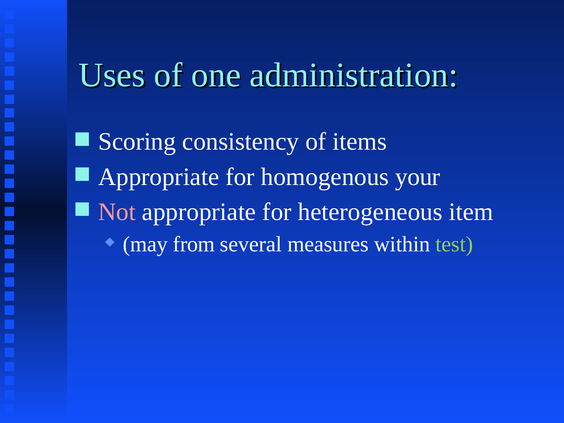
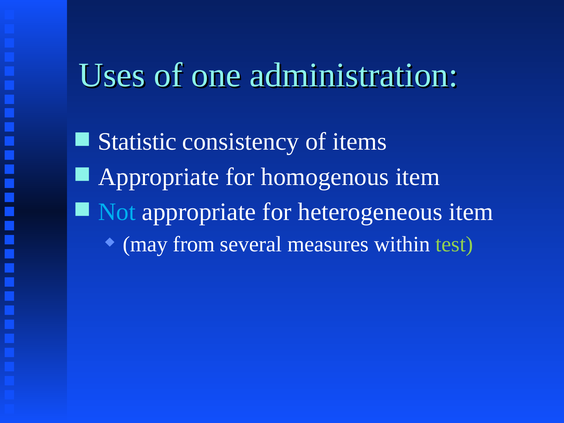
Scoring: Scoring -> Statistic (137, 142)
homogenous your: your -> item (418, 177)
Not colour: pink -> light blue (117, 212)
